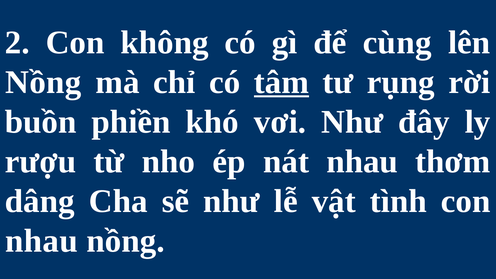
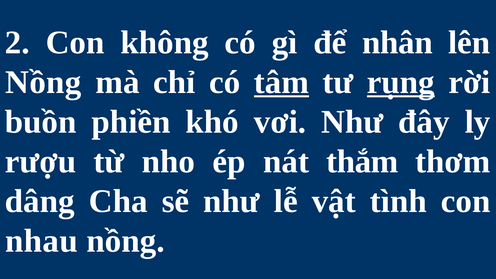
cùng: cùng -> nhân (397, 43)
rụng underline: none -> present (401, 82)
nát nhau: nhau -> thắm (362, 162)
